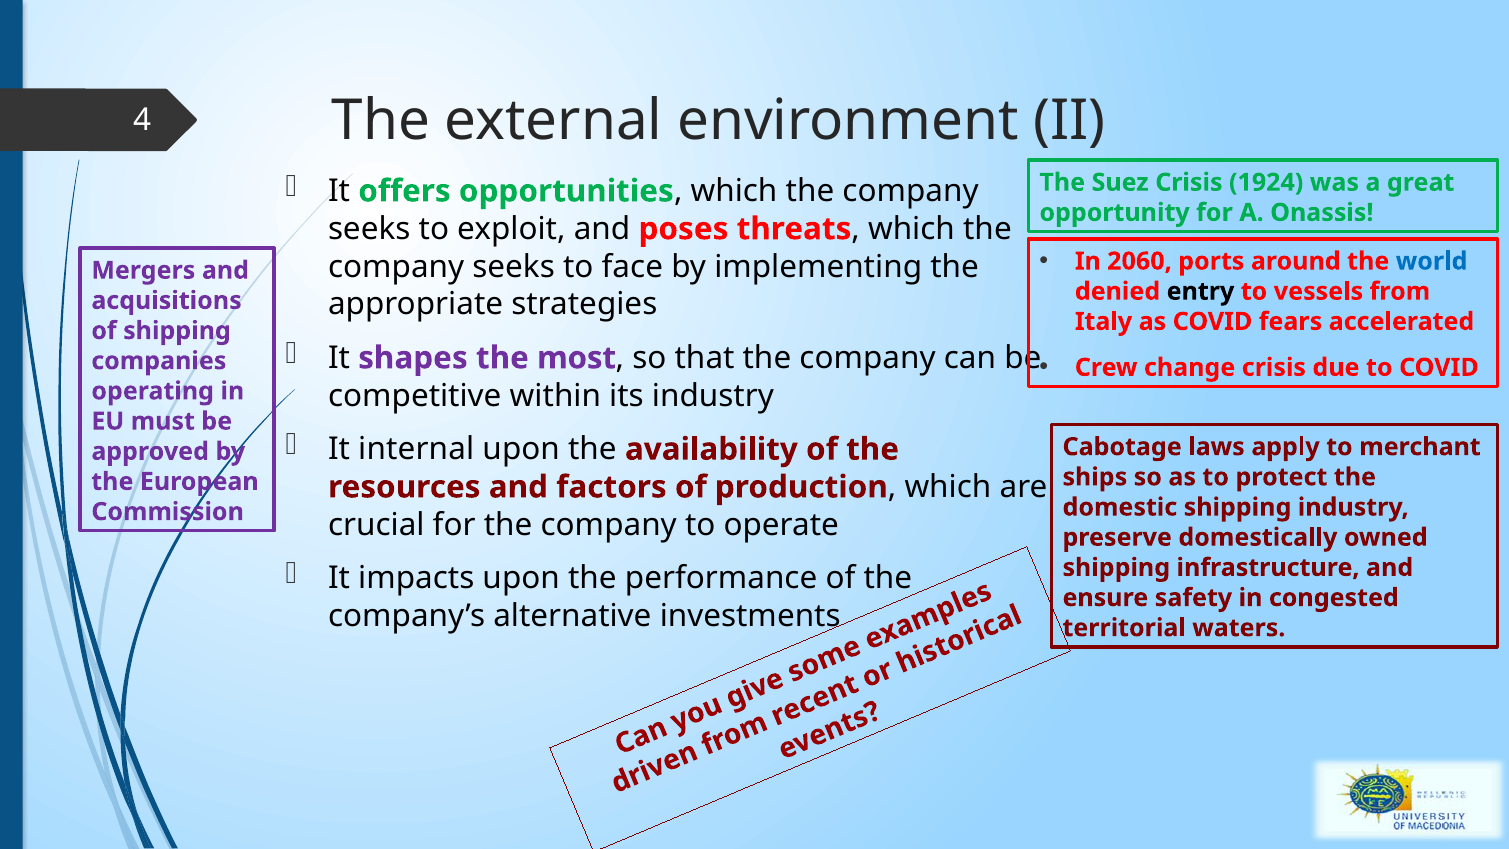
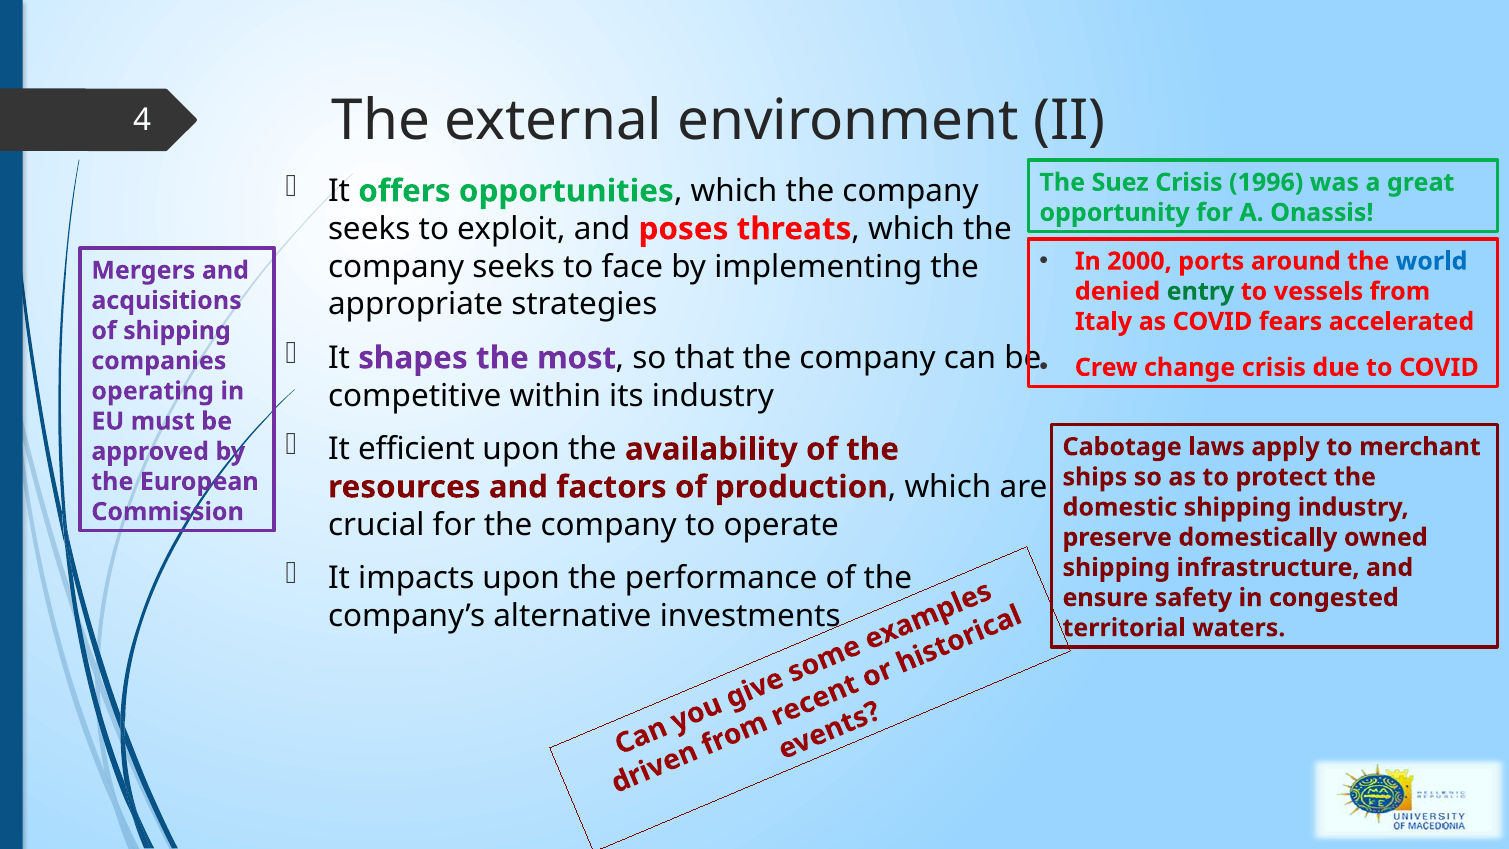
1924: 1924 -> 1996 (1266, 182)
2060: 2060 -> 2000 (1139, 261)
entry colour: black -> green (1200, 291)
internal: internal -> efficient (416, 449)
